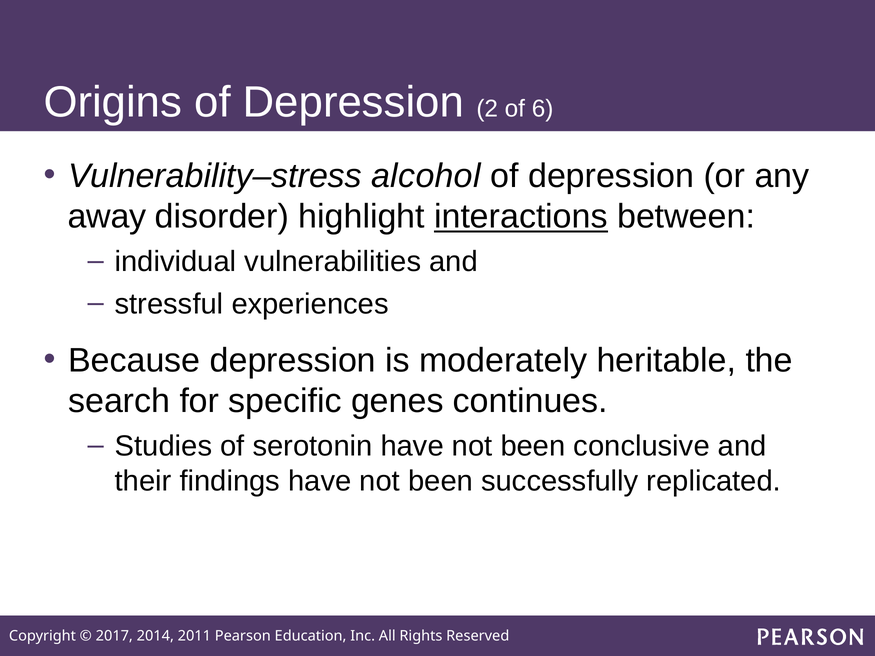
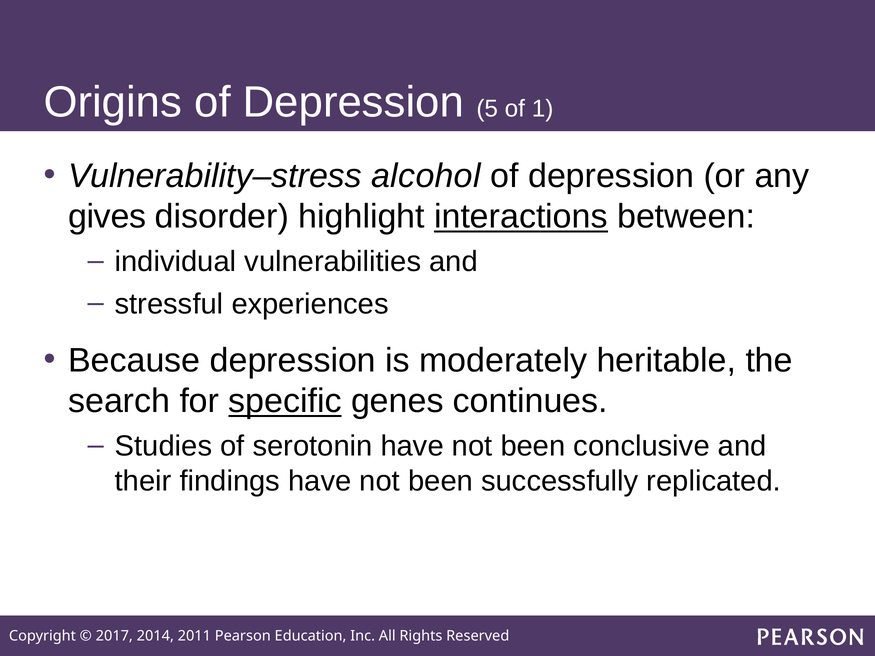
2: 2 -> 5 (487, 109)
6: 6 -> 1 (543, 109)
away: away -> gives (107, 217)
specific underline: none -> present (285, 401)
